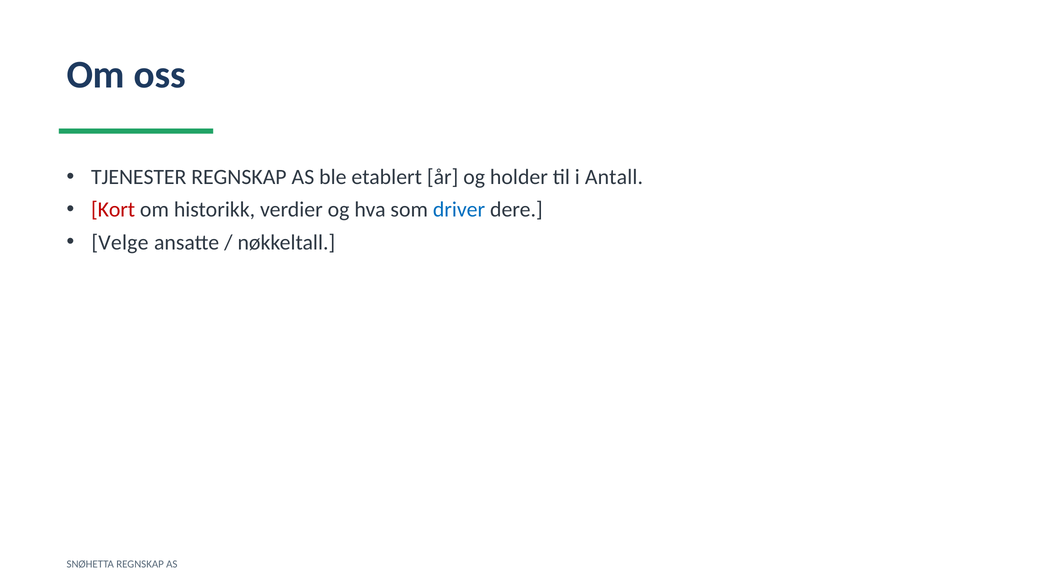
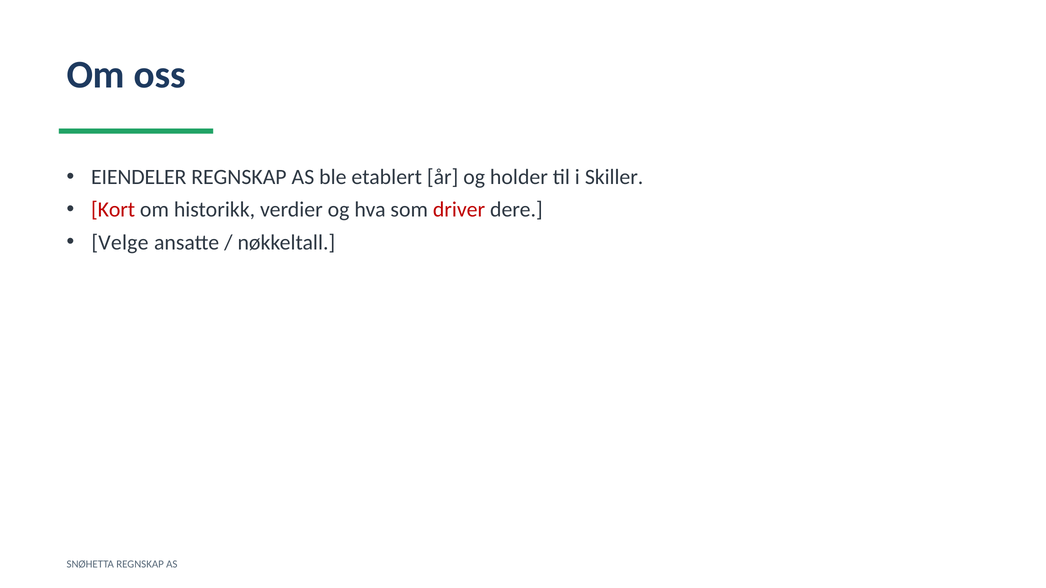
TJENESTER: TJENESTER -> EIENDELER (139, 177)
Antall: Antall -> Skiller (614, 177)
driver colour: blue -> red (459, 210)
